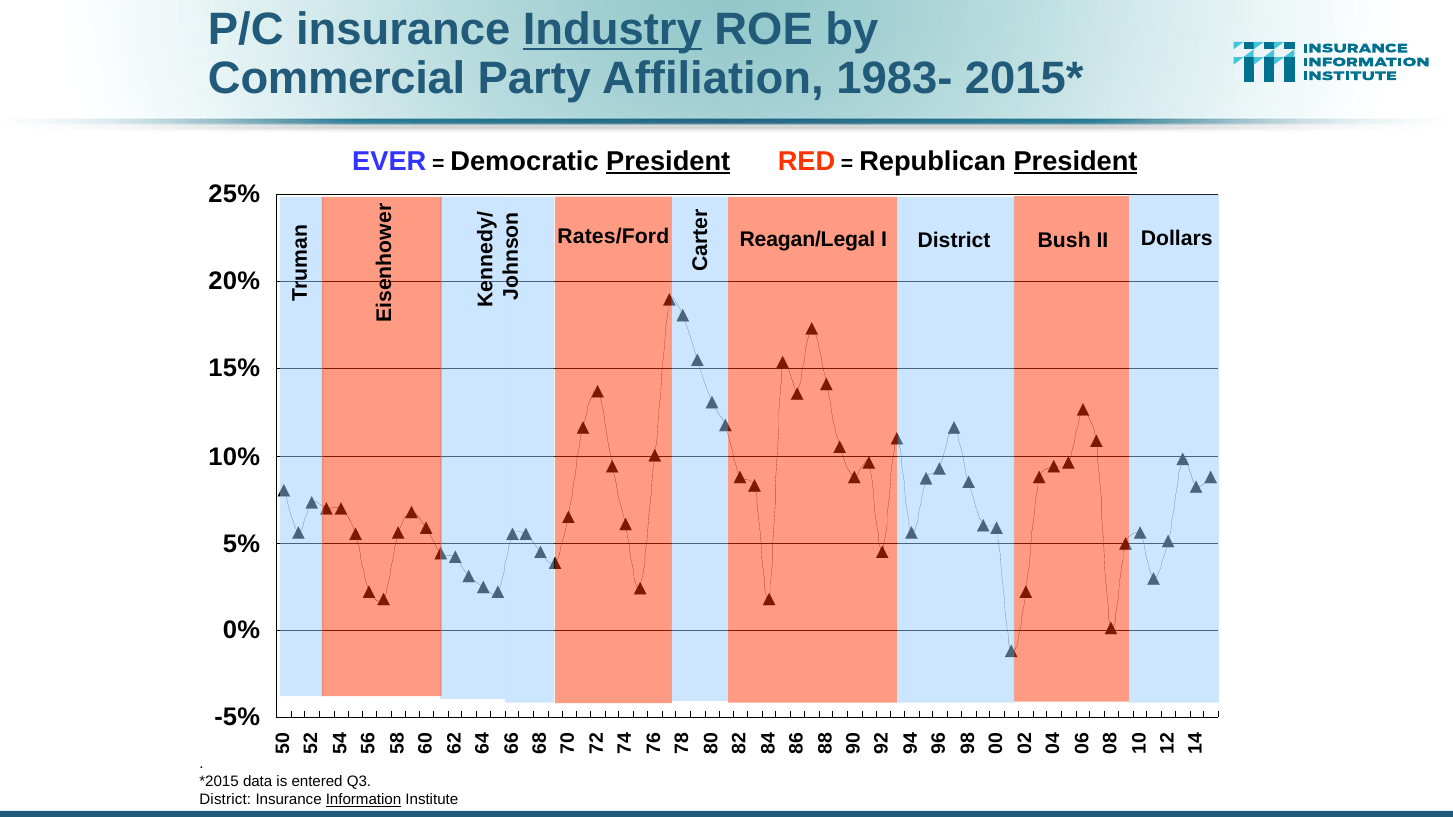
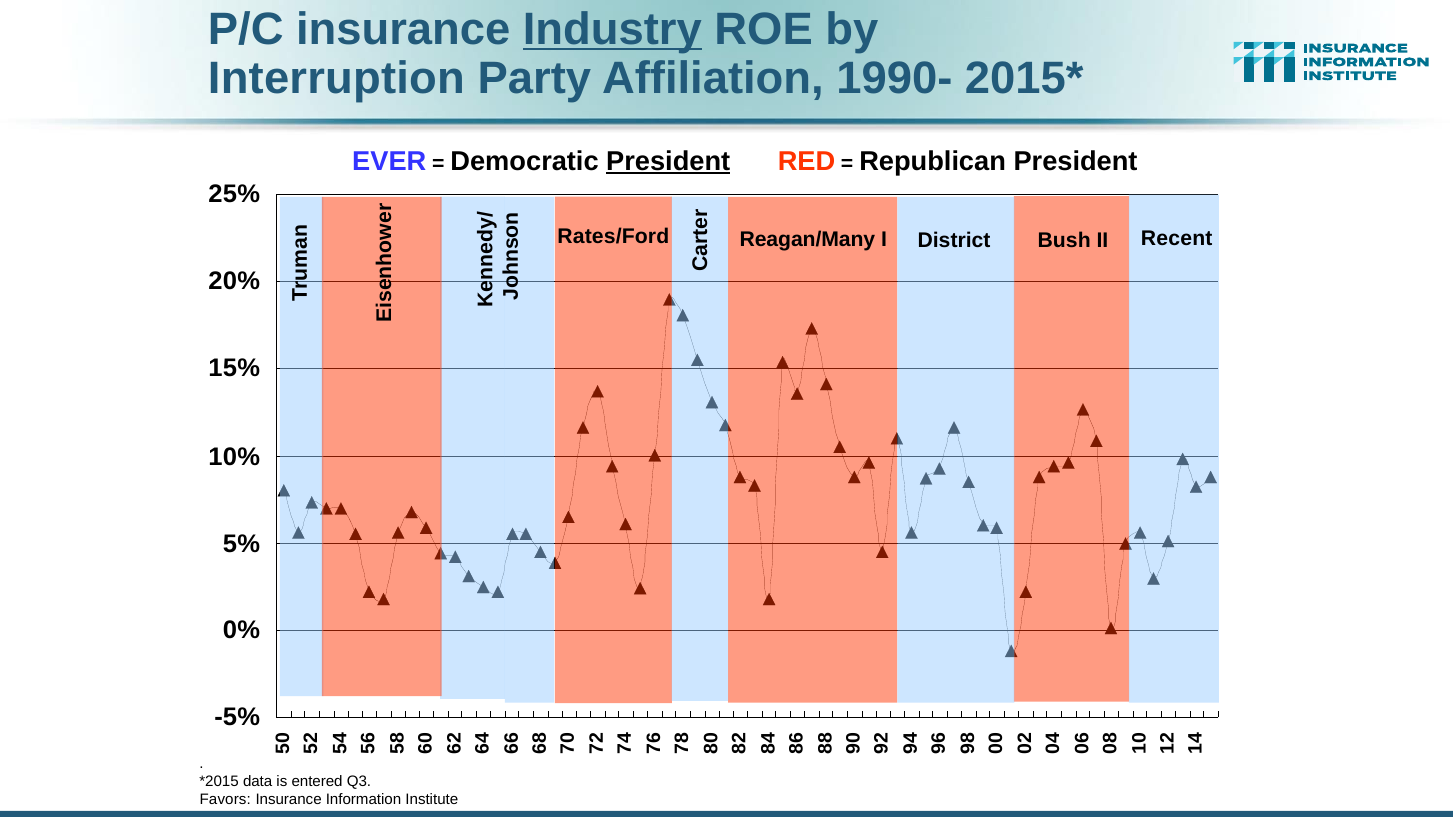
Commercial: Commercial -> Interruption (336, 79)
1983-: 1983- -> 1990- (894, 79)
President underline: present -> none (1076, 161)
Dollars: Dollars -> Recent (1177, 239)
Reagan/Legal: Reagan/Legal -> Reagan/Many (807, 240)
District: District -> Favors (225, 800)
Information underline: present -> none (364, 800)
